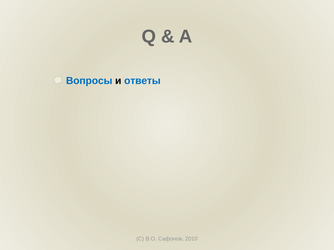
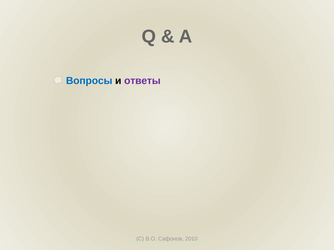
ответы colour: blue -> purple (142, 81)
